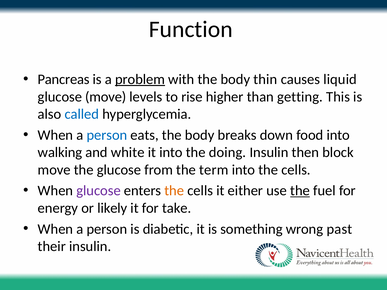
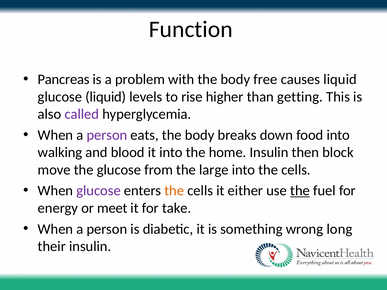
problem underline: present -> none (140, 79)
thin: thin -> free (265, 79)
glucose move: move -> liquid (106, 97)
called colour: blue -> purple (82, 114)
person colour: blue -> purple (107, 135)
white: white -> blood (128, 153)
doing: doing -> home (228, 153)
term: term -> large (214, 170)
likely: likely -> meet (112, 208)
past: past -> long (339, 229)
